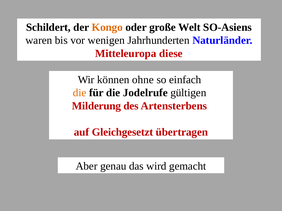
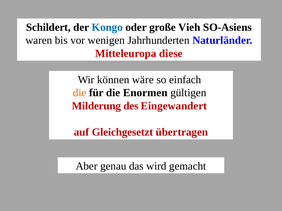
Kongo colour: orange -> blue (107, 27)
Welt: Welt -> Vieh (189, 27)
ohne: ohne -> wäre (143, 80)
Jodelrufe: Jodelrufe -> Enormen (145, 93)
Artensterbens: Artensterbens -> Eingewandert (174, 106)
